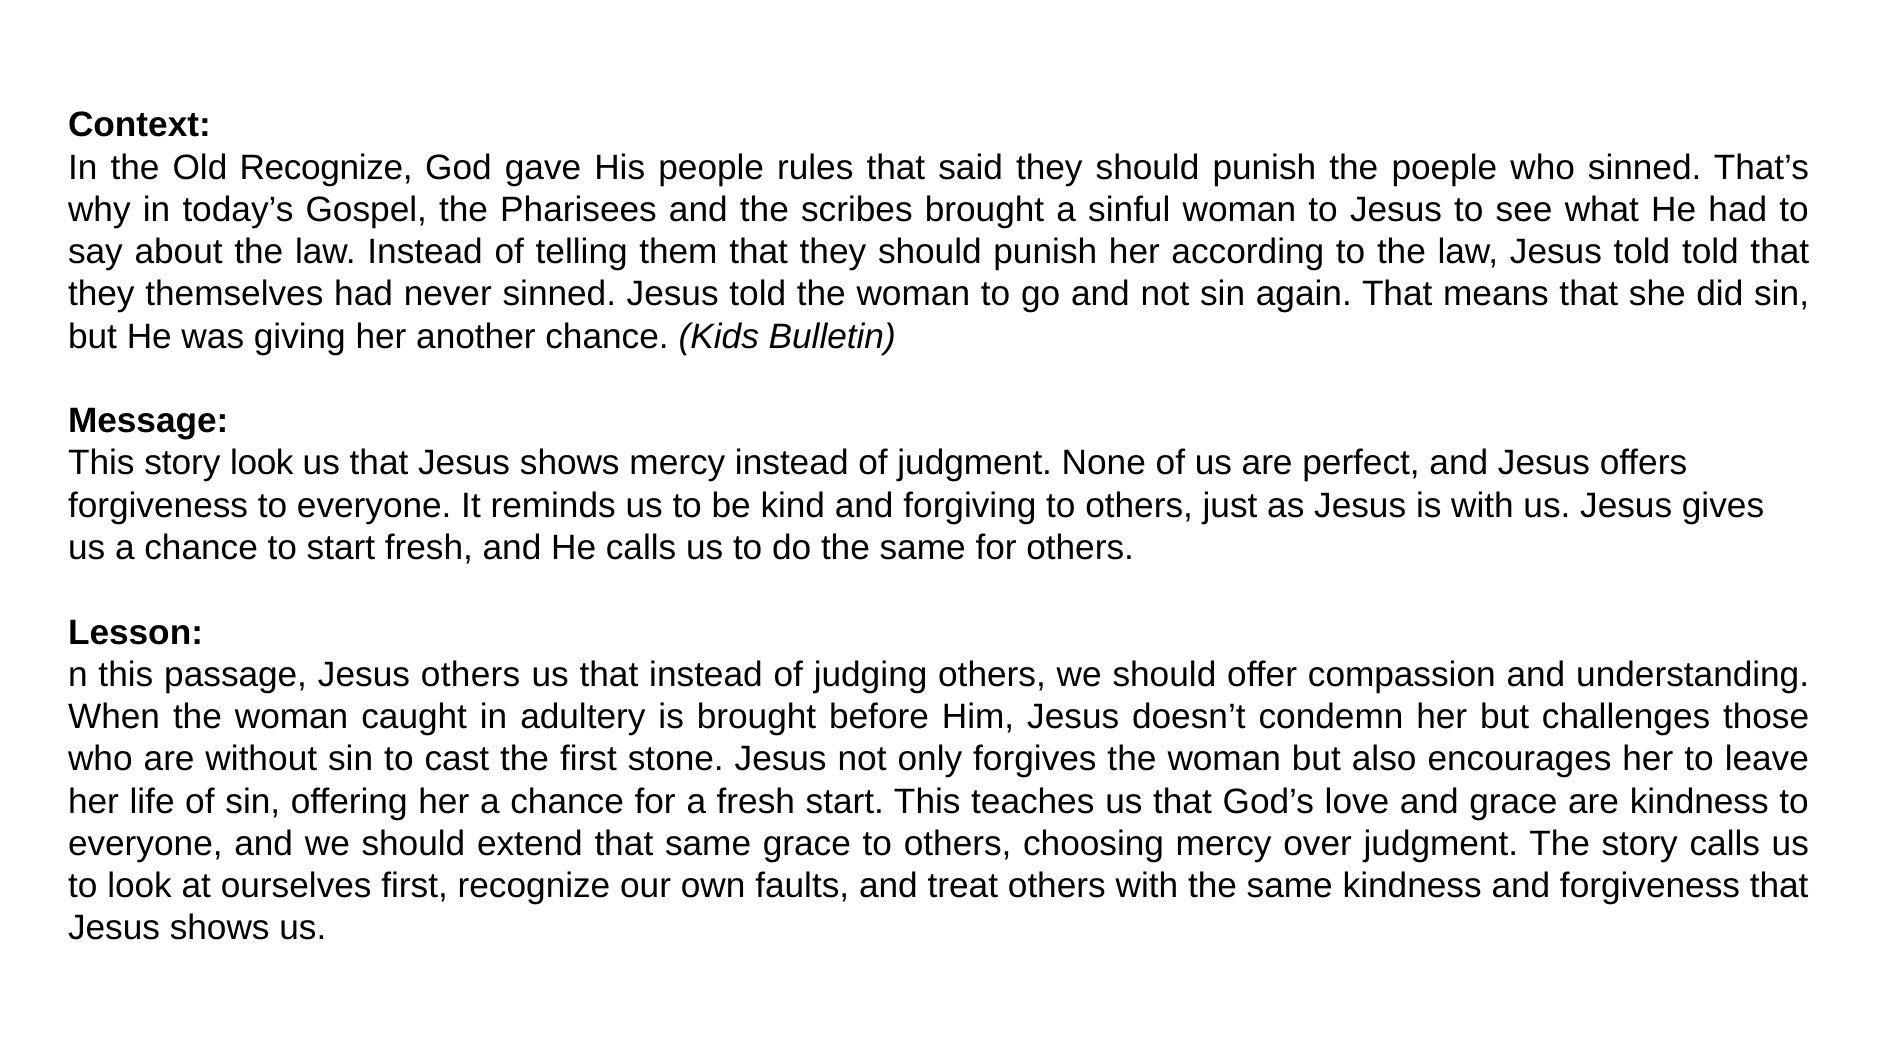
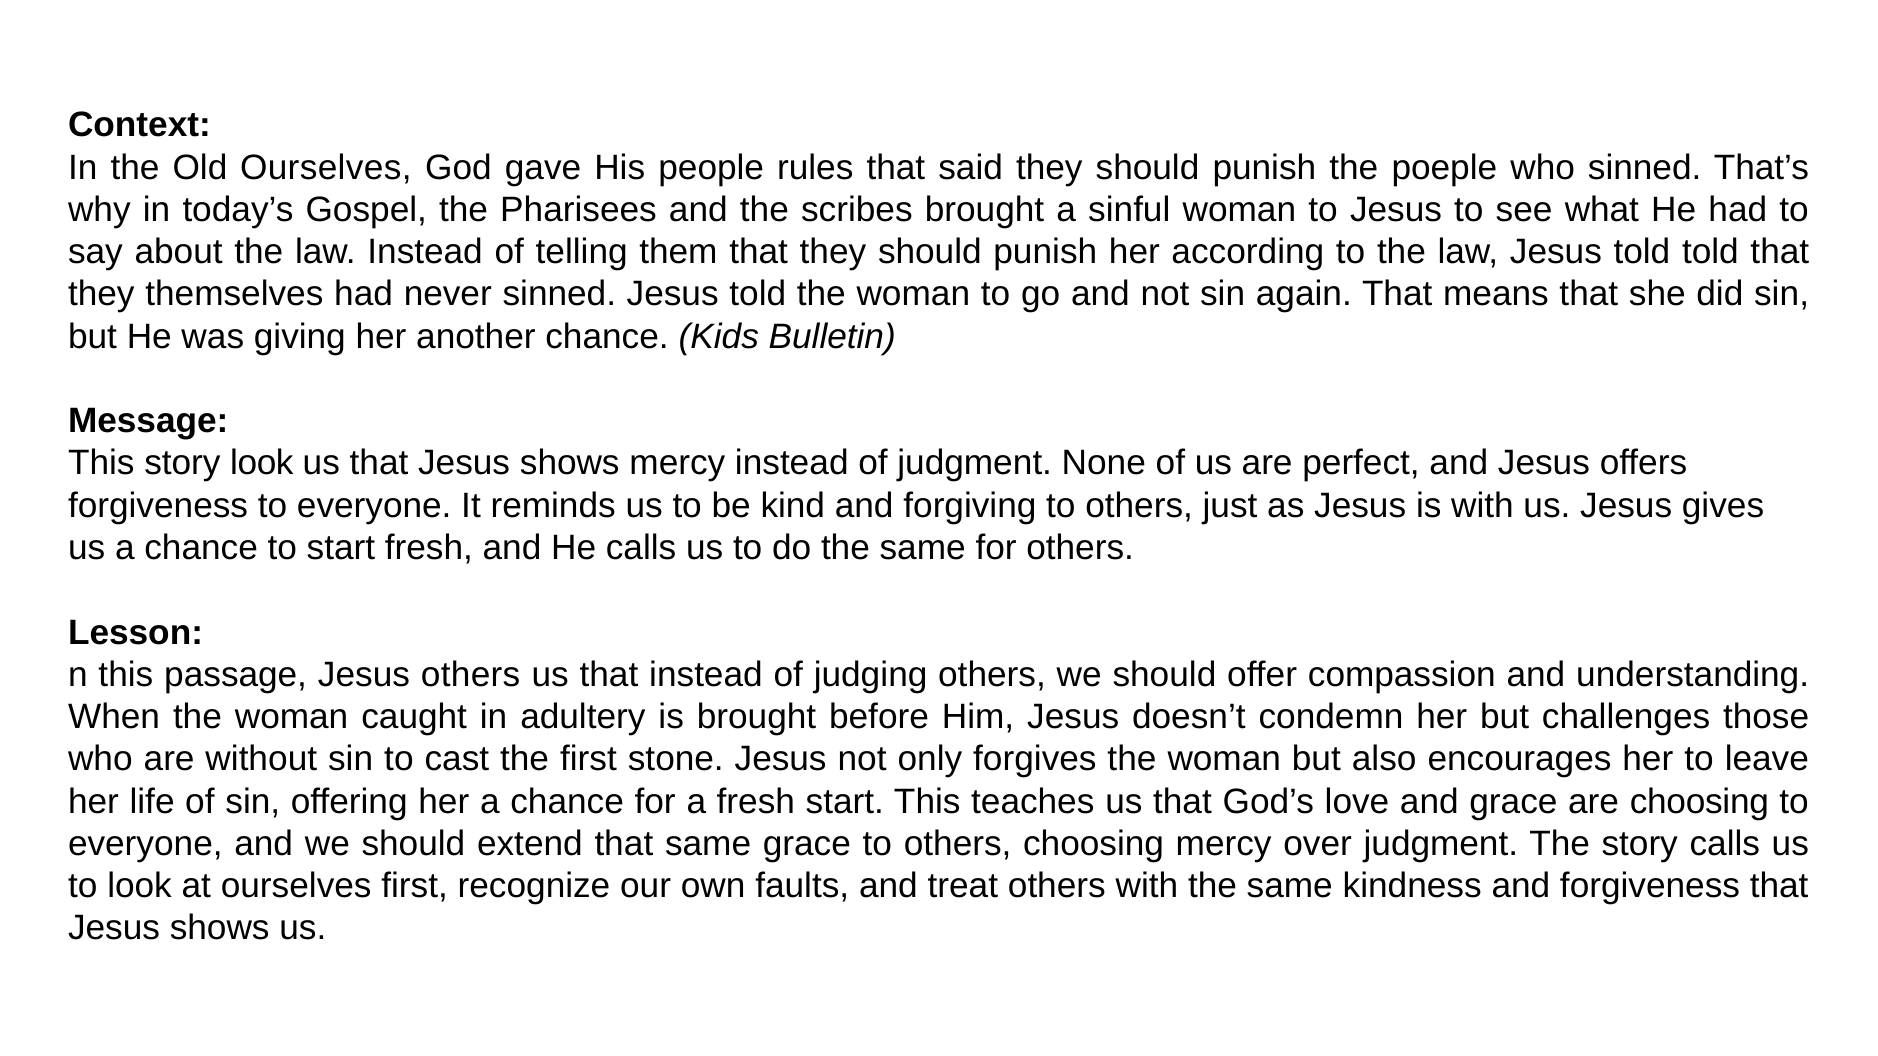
Old Recognize: Recognize -> Ourselves (326, 167)
are kindness: kindness -> choosing (1699, 802)
